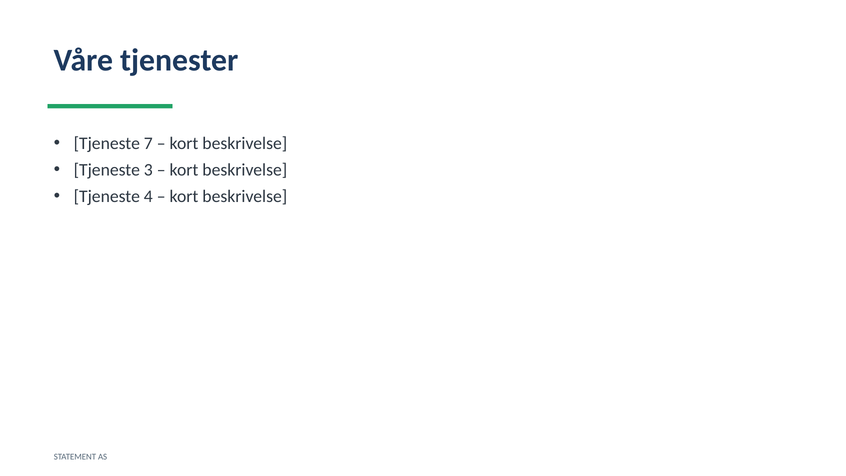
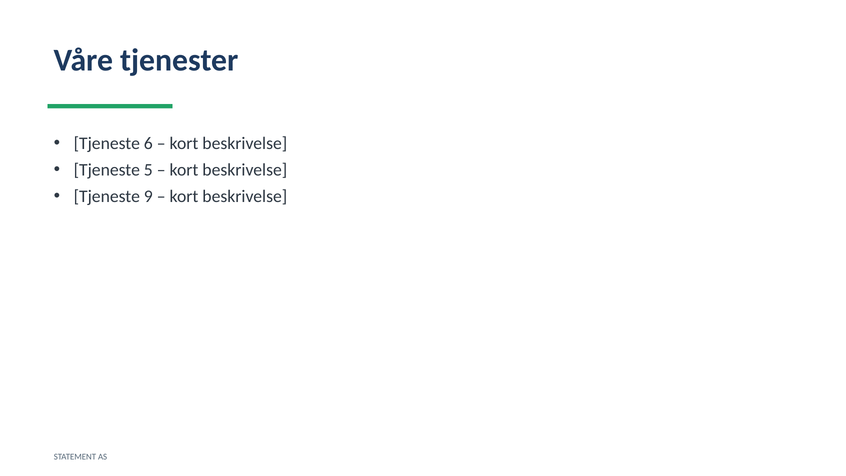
7: 7 -> 6 (148, 143)
3: 3 -> 5 (148, 170)
4: 4 -> 9 (148, 196)
